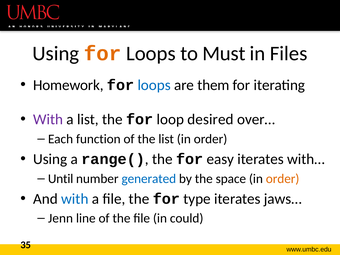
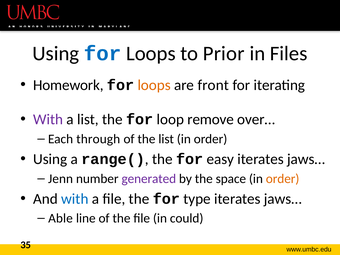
for colour: orange -> blue (103, 53)
Must: Must -> Prior (224, 53)
loops colour: blue -> orange (154, 85)
them: them -> front (213, 85)
desired: desired -> remove (211, 119)
function: function -> through (98, 139)
with…: with… -> jaws… (306, 159)
Until: Until -> Jenn (61, 179)
generated colour: blue -> purple (149, 179)
Jenn: Jenn -> Able (60, 218)
